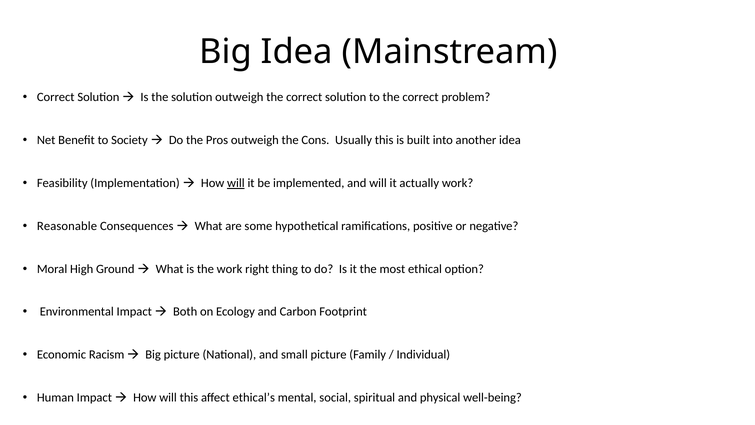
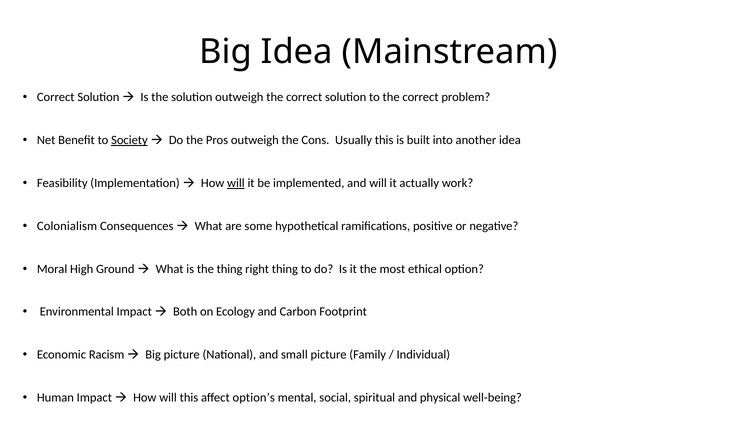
Society underline: none -> present (129, 140)
Reasonable: Reasonable -> Colonialism (67, 226)
the work: work -> thing (230, 269)
ethical’s: ethical’s -> option’s (254, 397)
